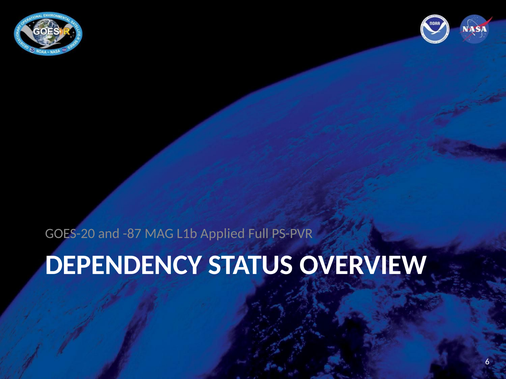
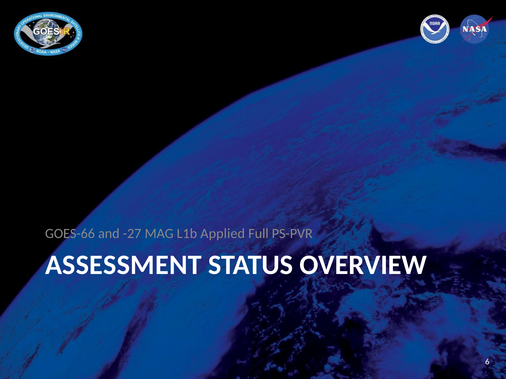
GOES-20: GOES-20 -> GOES-66 (70, 234)
-87: -87 -> -27 (132, 234)
DEPENDENCY: DEPENDENCY -> ASSESSMENT (123, 265)
